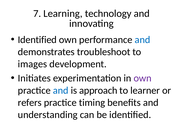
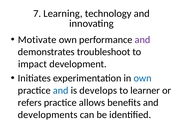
Identified: Identified -> Motivate (37, 40)
and colour: blue -> purple (142, 40)
images: images -> impact (32, 64)
own colour: purple -> blue (143, 78)
approach: approach -> develops (98, 91)
timing: timing -> allows (92, 103)
understanding: understanding -> developments (48, 115)
